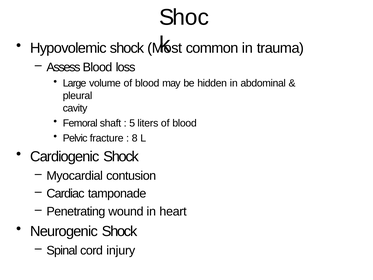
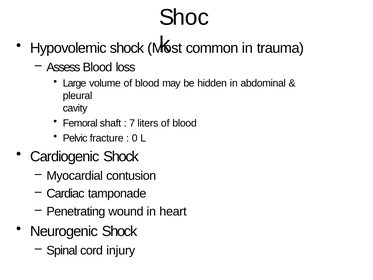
5: 5 -> 7 (132, 123)
8: 8 -> 0 (135, 138)
